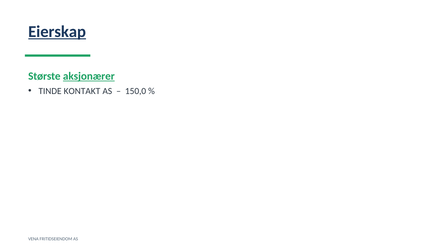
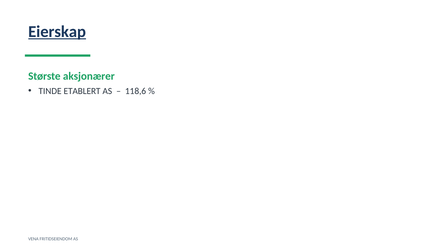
aksjonærer underline: present -> none (89, 76)
KONTAKT: KONTAKT -> ETABLERT (82, 91)
150,0: 150,0 -> 118,6 (136, 91)
